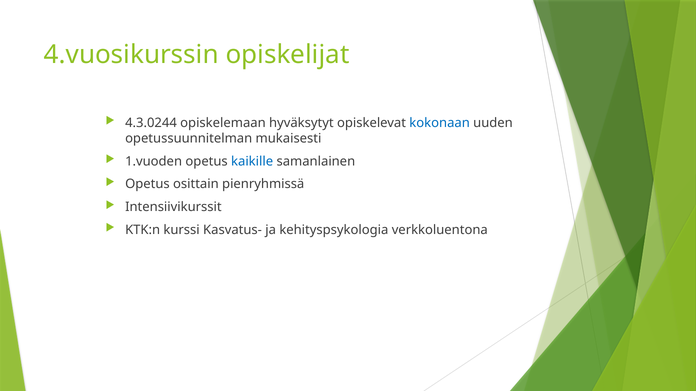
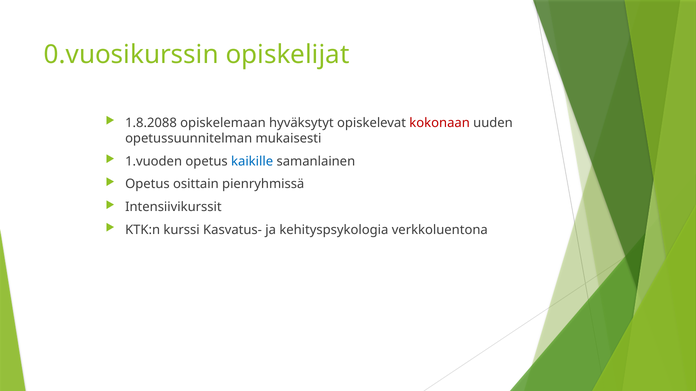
4.vuosikurssin: 4.vuosikurssin -> 0.vuosikurssin (131, 55)
4.3.0244: 4.3.0244 -> 1.8.2088 (151, 123)
kokonaan colour: blue -> red (440, 123)
